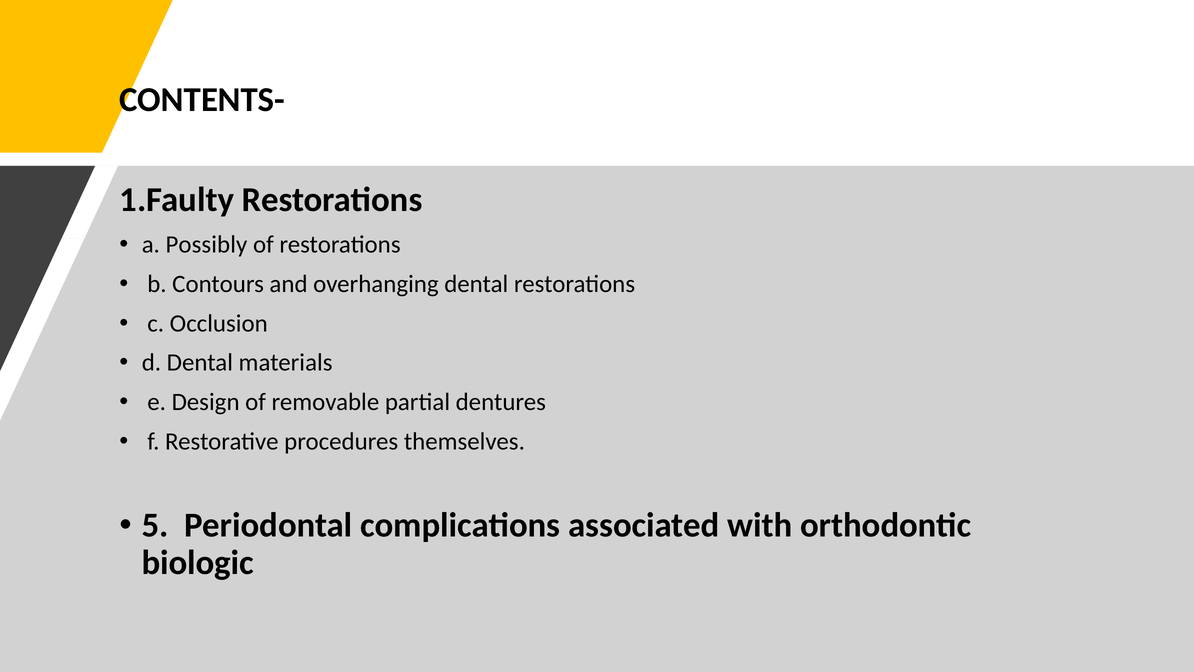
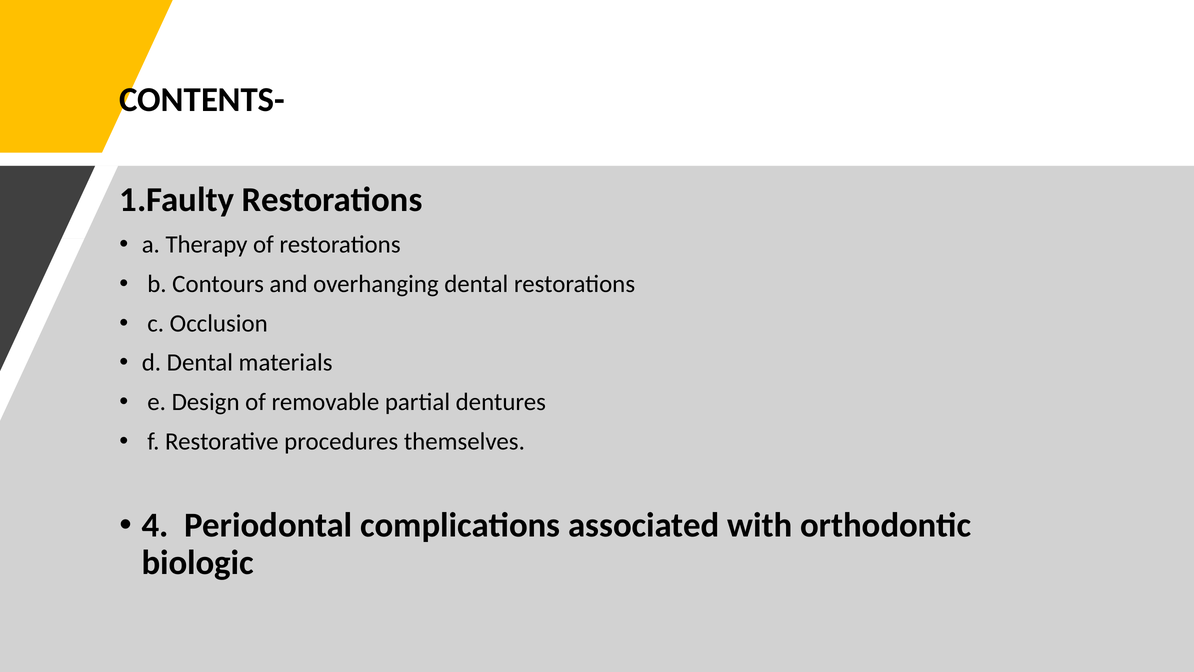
Possibly: Possibly -> Therapy (207, 244)
5: 5 -> 4 (155, 525)
